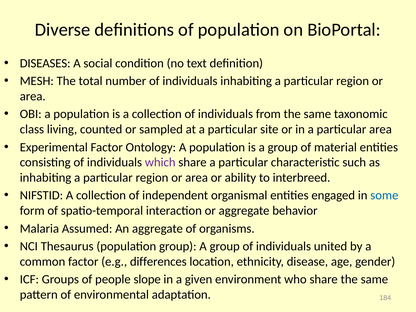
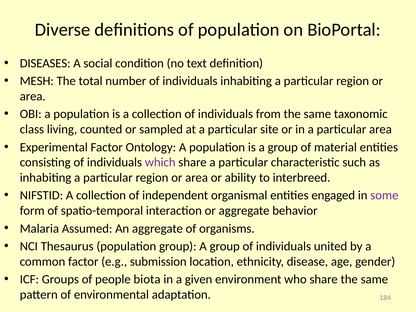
some colour: blue -> purple (384, 195)
differences: differences -> submission (158, 262)
slope: slope -> biota (147, 279)
